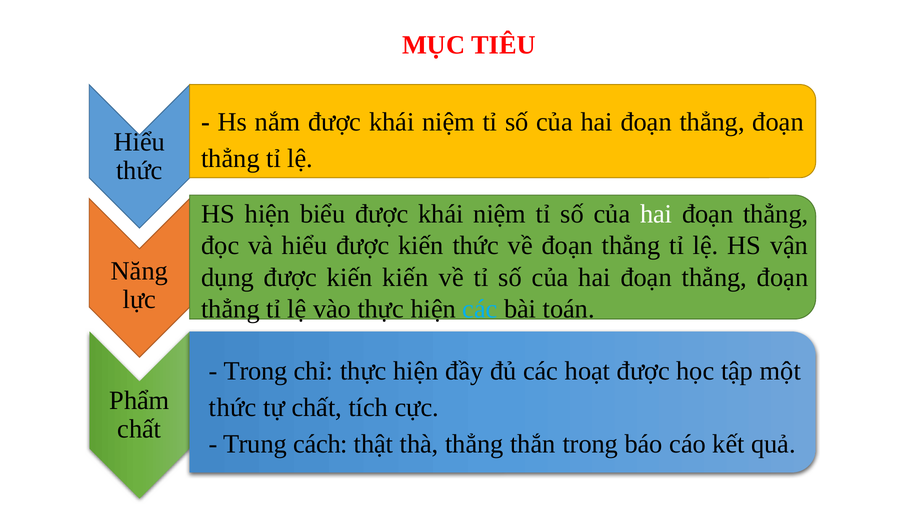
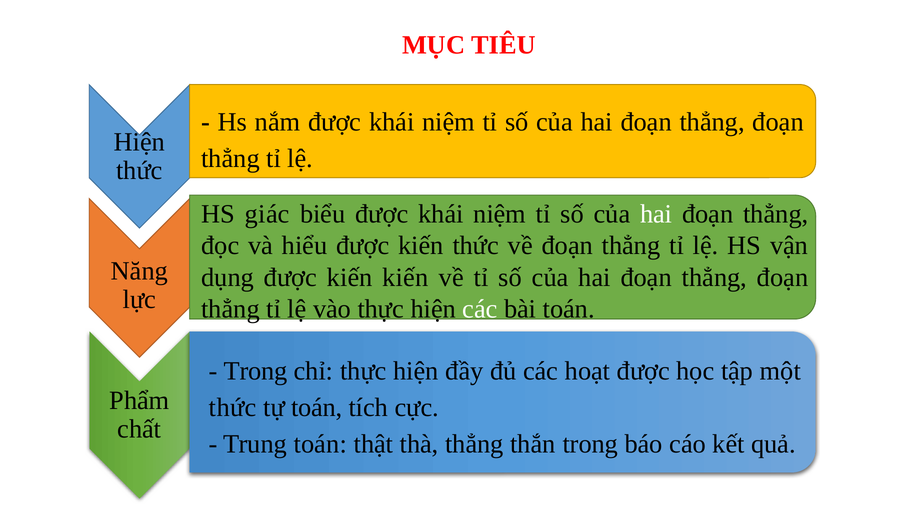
Hiểu: Hiểu -> Hiện (139, 142)
HS hiện: hiện -> giác (267, 214)
các colour: light blue -> white (480, 309)
tự chất: chất -> toán (317, 408)
Trung cách: cách -> toán (320, 444)
